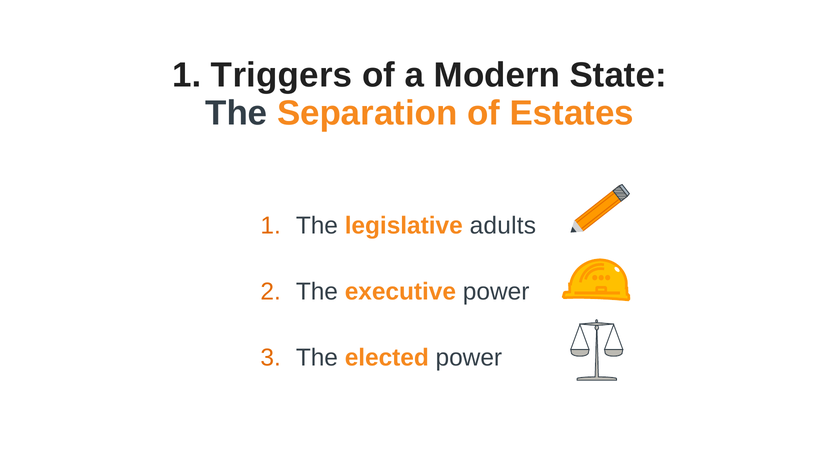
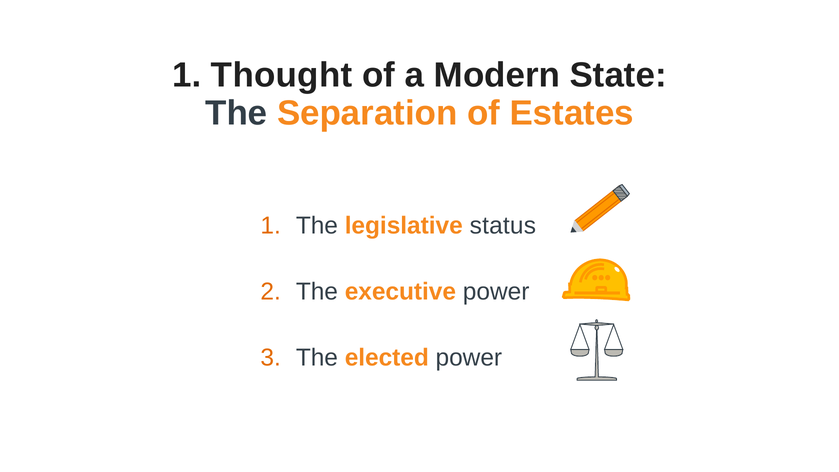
Triggers: Triggers -> Thought (282, 75)
adults: adults -> status (503, 226)
